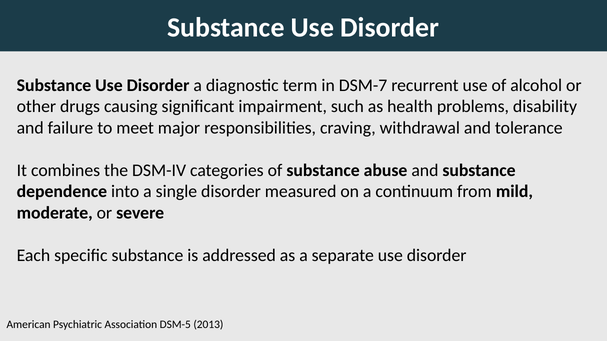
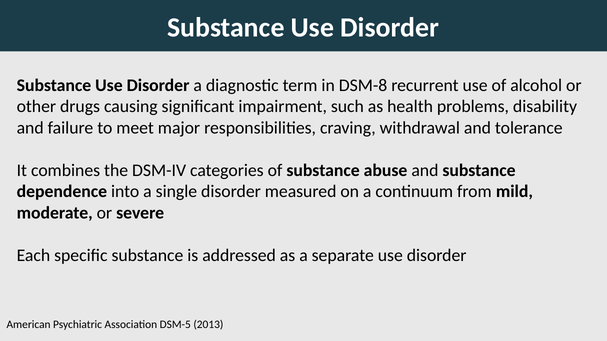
DSM-7: DSM-7 -> DSM-8 (363, 86)
